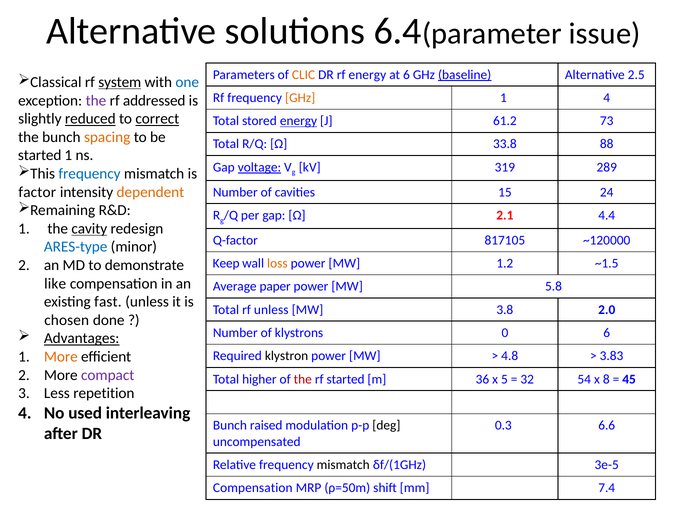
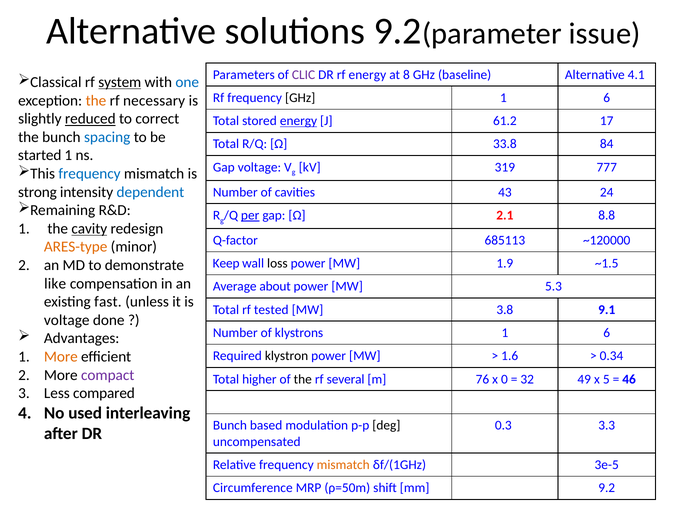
solutions 6.4: 6.4 -> 9.2 (398, 31)
CLIC colour: orange -> purple (304, 75)
at 6: 6 -> 8 (406, 75)
baseline underline: present -> none (465, 75)
2.5: 2.5 -> 4.1 (636, 75)
GHz colour: orange -> black (300, 98)
4: 4 -> 6 (607, 98)
the colour: purple -> orange (96, 101)
addressed: addressed -> necessary (154, 101)
correct underline: present -> none (157, 119)
73: 73 -> 17 (607, 121)
spacing colour: orange -> blue (107, 137)
88: 88 -> 84 (607, 144)
voltage underline: present -> none (259, 167)
289: 289 -> 777 (607, 167)
factor: factor -> strong (37, 192)
dependent colour: orange -> blue (150, 192)
15: 15 -> 43 (505, 192)
per underline: none -> present (250, 215)
4.4: 4.4 -> 8.8 (607, 215)
817105: 817105 -> 685113 (505, 240)
ARES-type colour: blue -> orange (76, 247)
loss colour: orange -> black (277, 264)
1.2: 1.2 -> 1.9 (505, 264)
paper: paper -> about (275, 287)
5.8: 5.8 -> 5.3 (553, 287)
rf unless: unless -> tested (271, 310)
2.0: 2.0 -> 9.1 (607, 310)
chosen: chosen -> voltage (67, 320)
klystrons 0: 0 -> 1 (505, 333)
Advantages underline: present -> none (82, 339)
4.8: 4.8 -> 1.6 (510, 356)
3.83: 3.83 -> 0.34 (611, 356)
the colour: red -> black (303, 379)
rf started: started -> several (346, 379)
36: 36 -> 76 (482, 379)
5: 5 -> 0 (504, 379)
54: 54 -> 49 (584, 379)
8: 8 -> 5 (606, 379)
45: 45 -> 46 (629, 379)
repetition: repetition -> compared (104, 394)
raised: raised -> based (266, 426)
6.6: 6.6 -> 3.3 (607, 426)
mismatch colour: black -> orange (343, 465)
Compensation: Compensation -> Circumference (253, 488)
mm 7.4: 7.4 -> 9.2 (607, 488)
